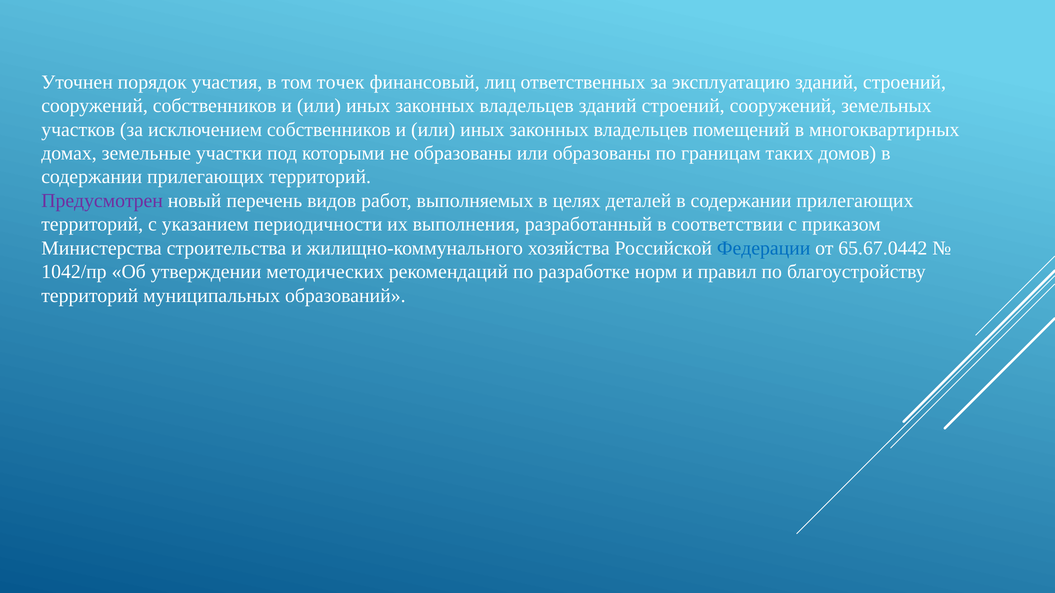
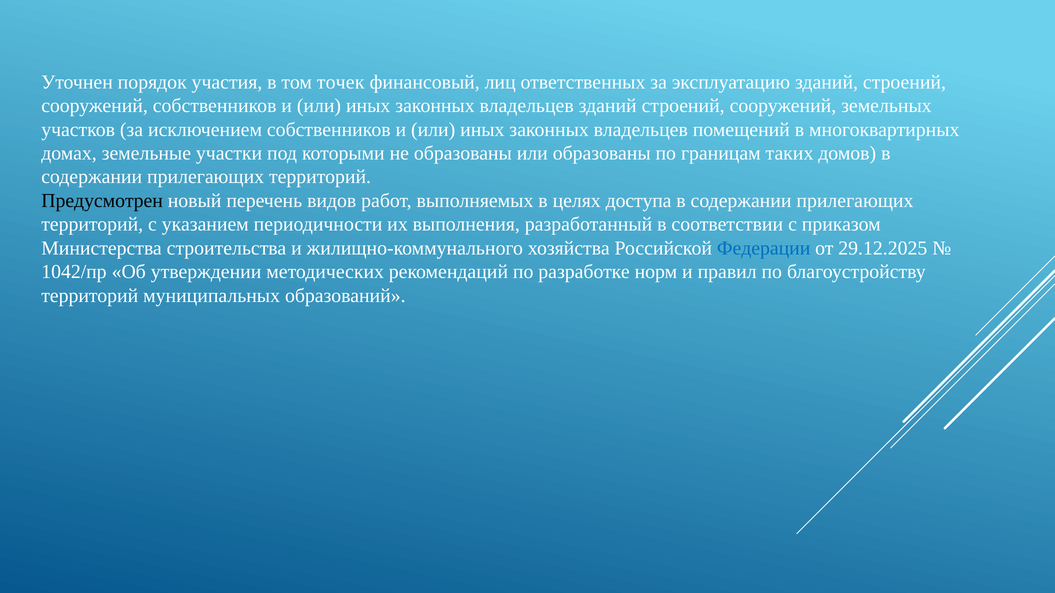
Предусмотрен colour: purple -> black (102, 201)
деталей: деталей -> доступа (639, 201)
65.67.0442: 65.67.0442 -> 29.12.2025 (883, 248)
